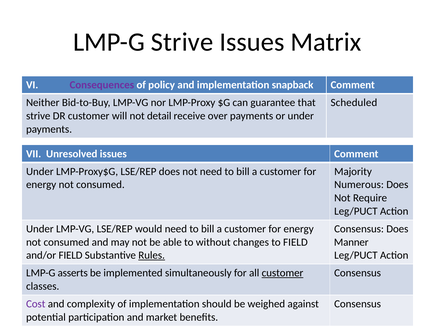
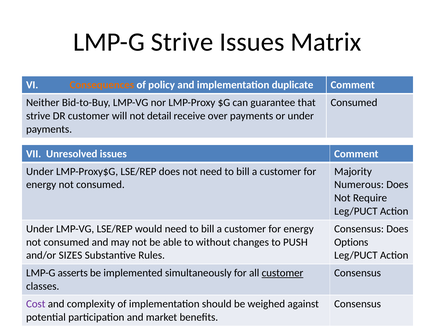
Consequences colour: purple -> orange (102, 85)
snapback: snapback -> duplicate (293, 85)
Scheduled: Scheduled -> Consumed (354, 103)
to FIELD: FIELD -> PUSH (295, 242)
Manner: Manner -> Options (351, 242)
and/or FIELD: FIELD -> SIZES (70, 256)
Rules underline: present -> none (152, 256)
